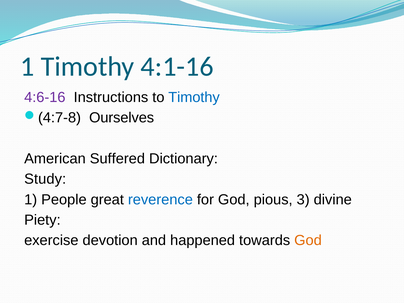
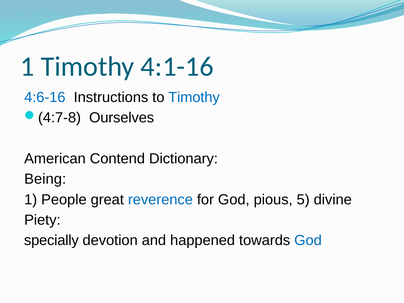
4:6-16 colour: purple -> blue (45, 97)
Suffered: Suffered -> Contend (117, 159)
Study: Study -> Being (45, 179)
3: 3 -> 5 (303, 200)
exercise: exercise -> specially (51, 240)
God colour: orange -> blue (308, 240)
